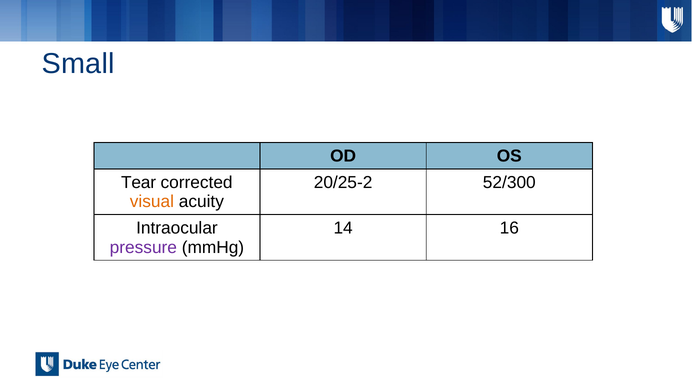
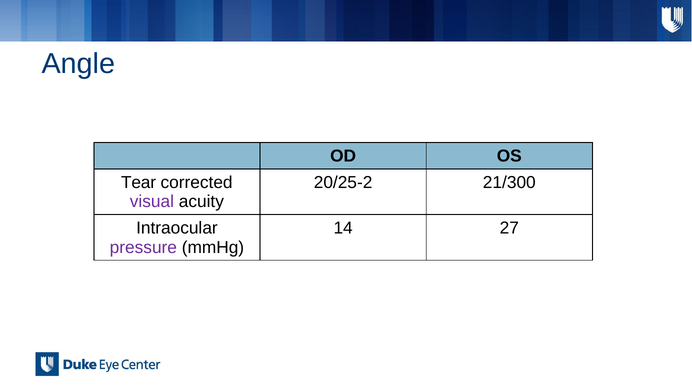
Small: Small -> Angle (78, 64)
52/300: 52/300 -> 21/300 (509, 182)
visual colour: orange -> purple (152, 202)
16: 16 -> 27 (509, 228)
